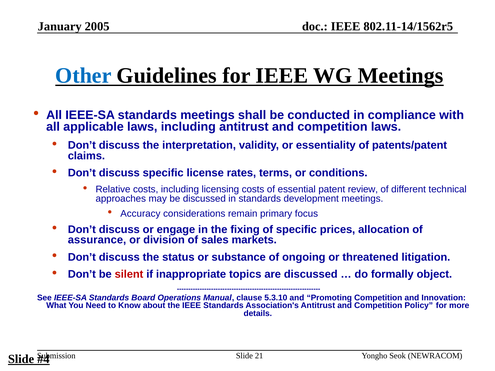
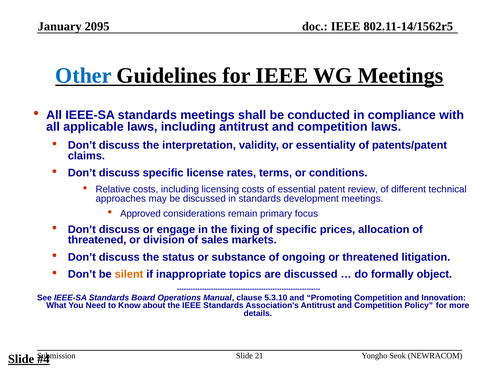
2005: 2005 -> 2095 (97, 26)
Accuracy: Accuracy -> Approved (140, 214)
assurance: assurance -> threatened (97, 240)
silent colour: red -> orange (129, 274)
